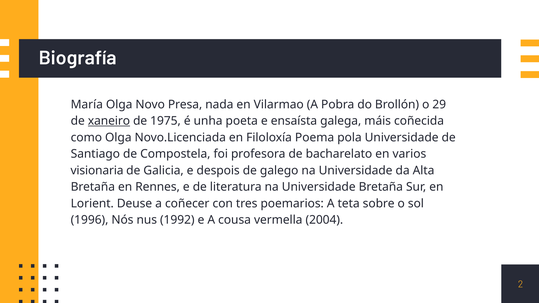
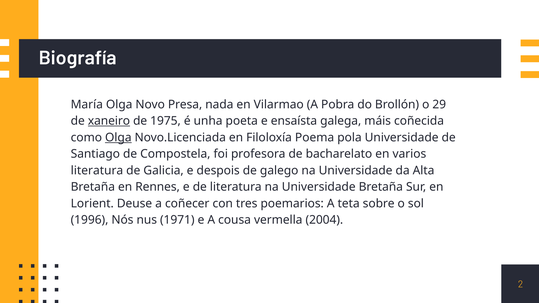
Olga underline: none -> present (118, 137)
visionaria: visionaria -> literatura (97, 171)
1992: 1992 -> 1971 (177, 220)
